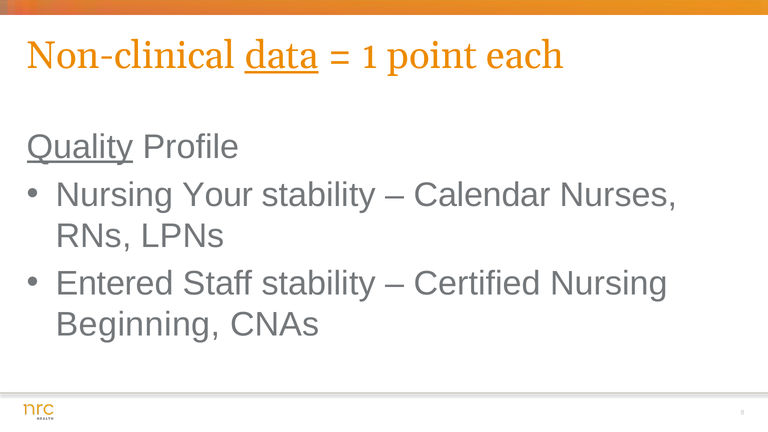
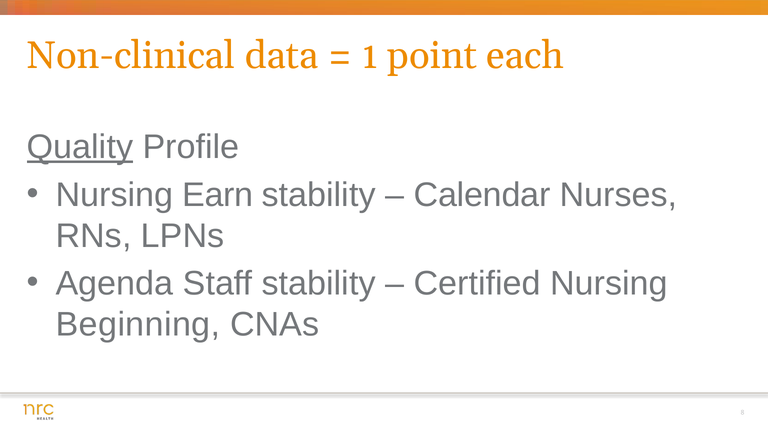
data underline: present -> none (281, 56)
Your: Your -> Earn (218, 195)
Entered: Entered -> Agenda (114, 284)
